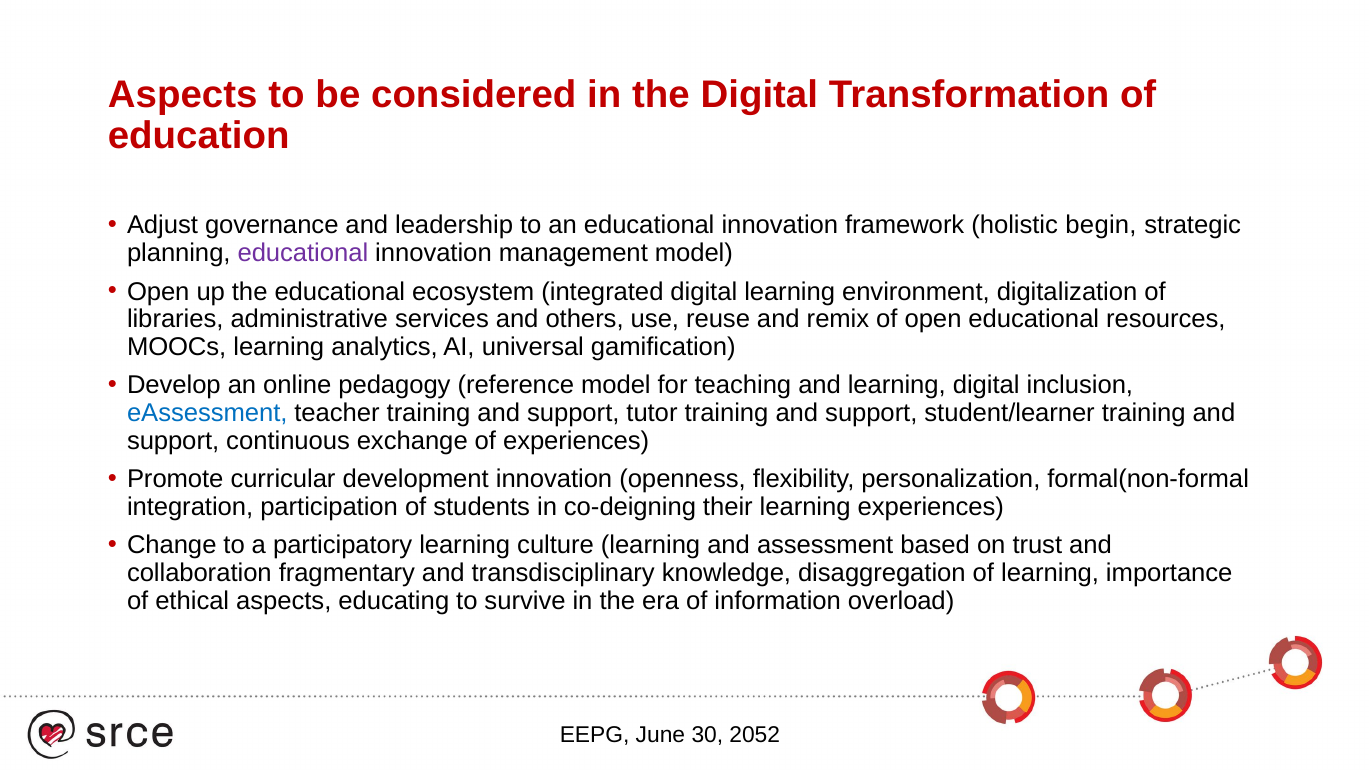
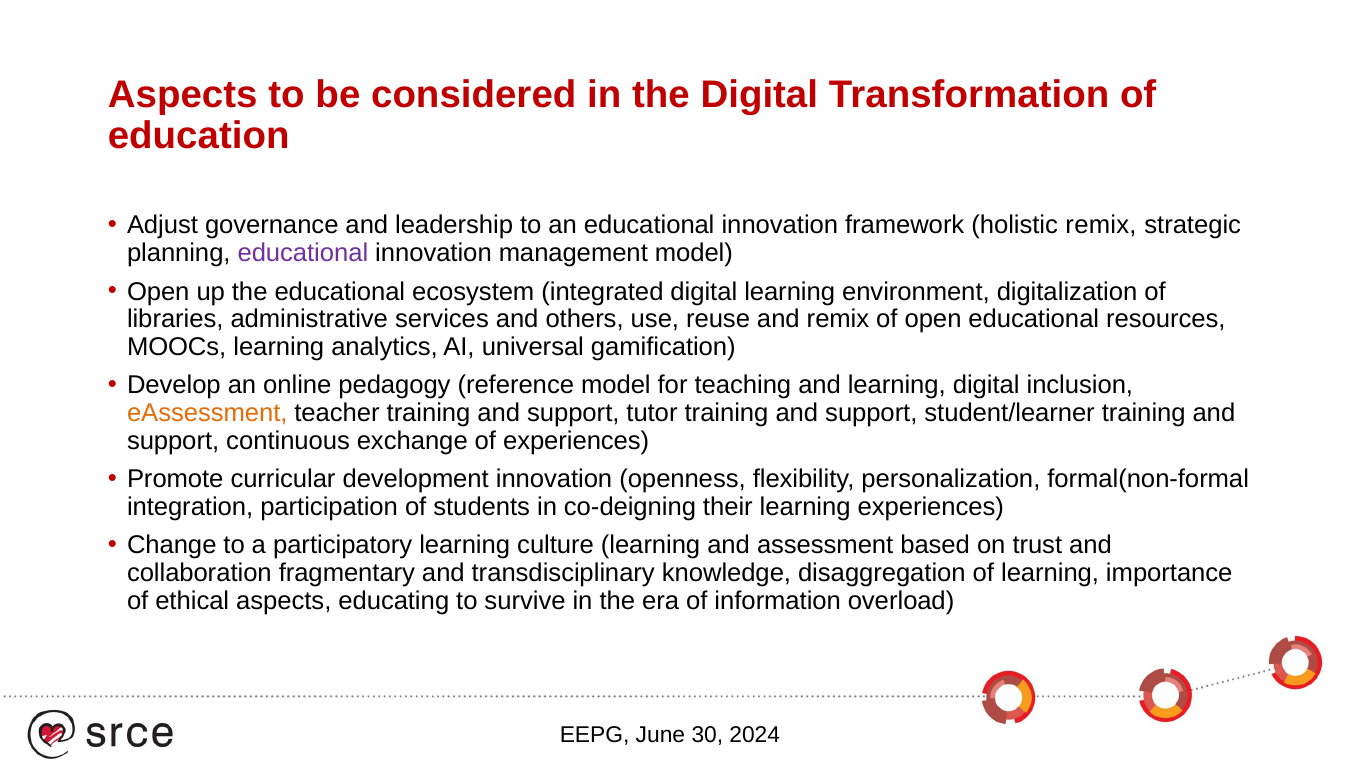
holistic begin: begin -> remix (1101, 226)
eAssessment colour: blue -> orange (207, 413)
2052: 2052 -> 2024 (755, 735)
